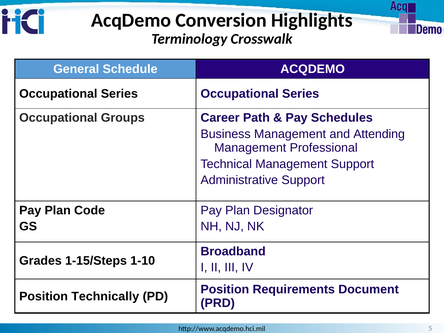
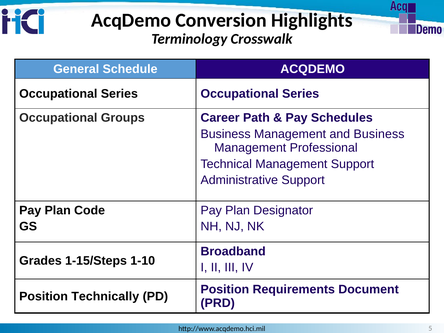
and Attending: Attending -> Business (379, 134)
